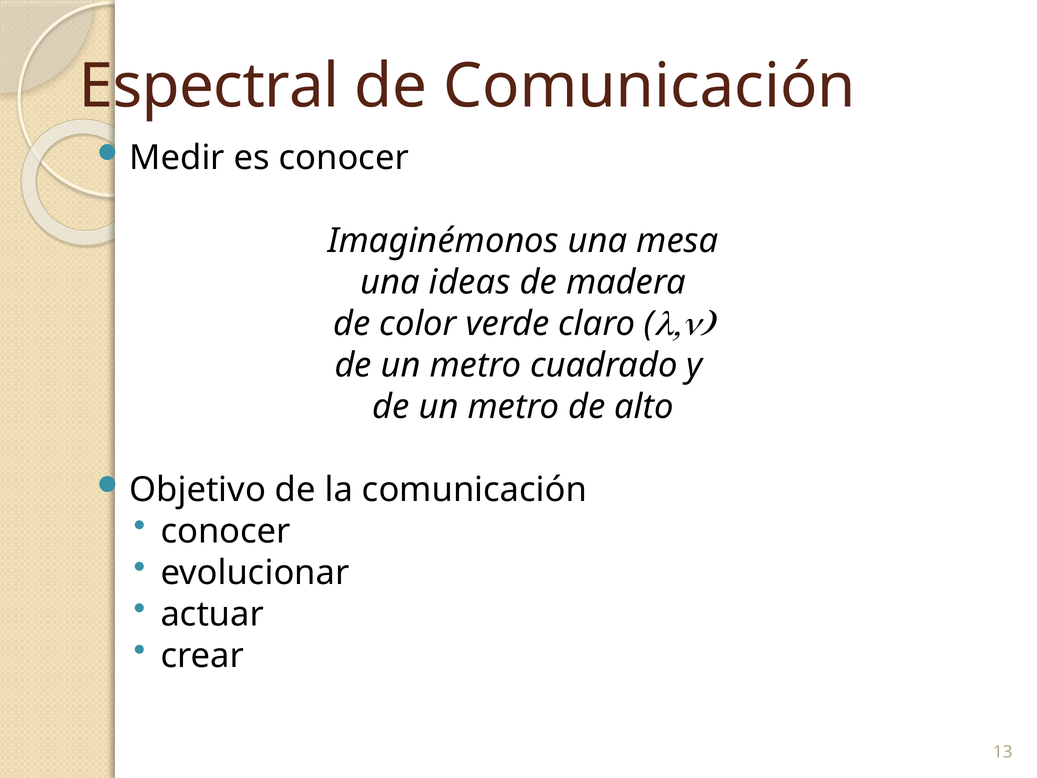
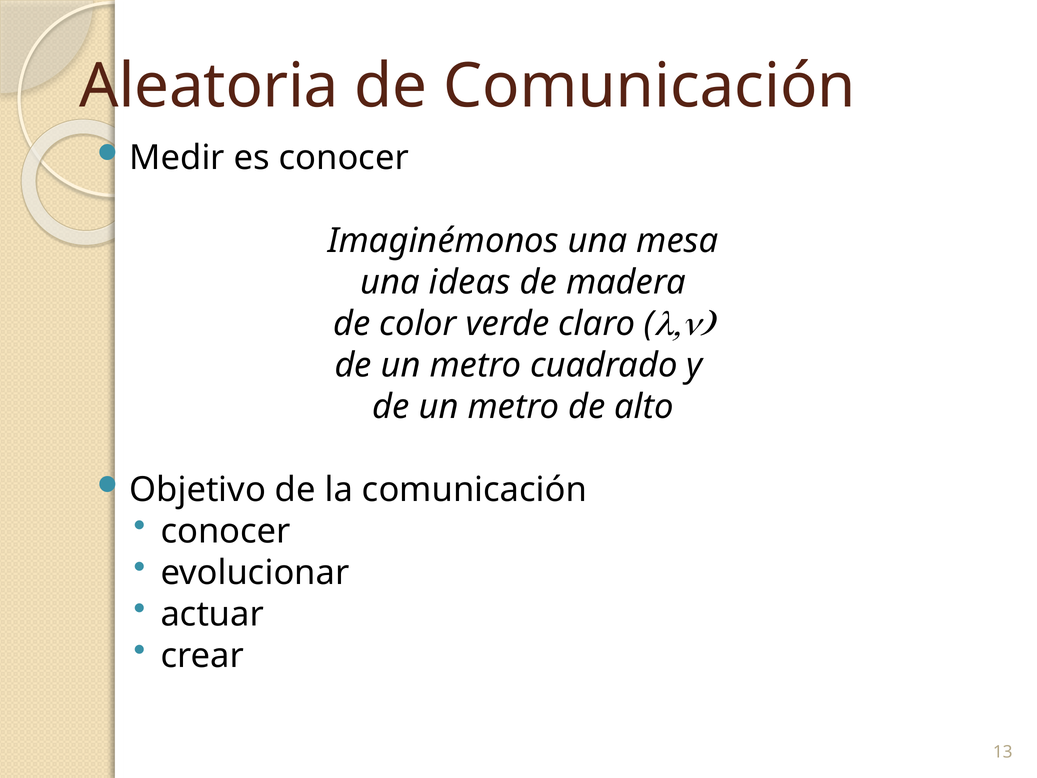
Espectral: Espectral -> Aleatoria (209, 86)
